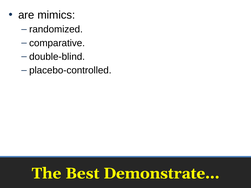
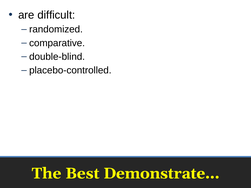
mimics: mimics -> difficult (56, 15)
